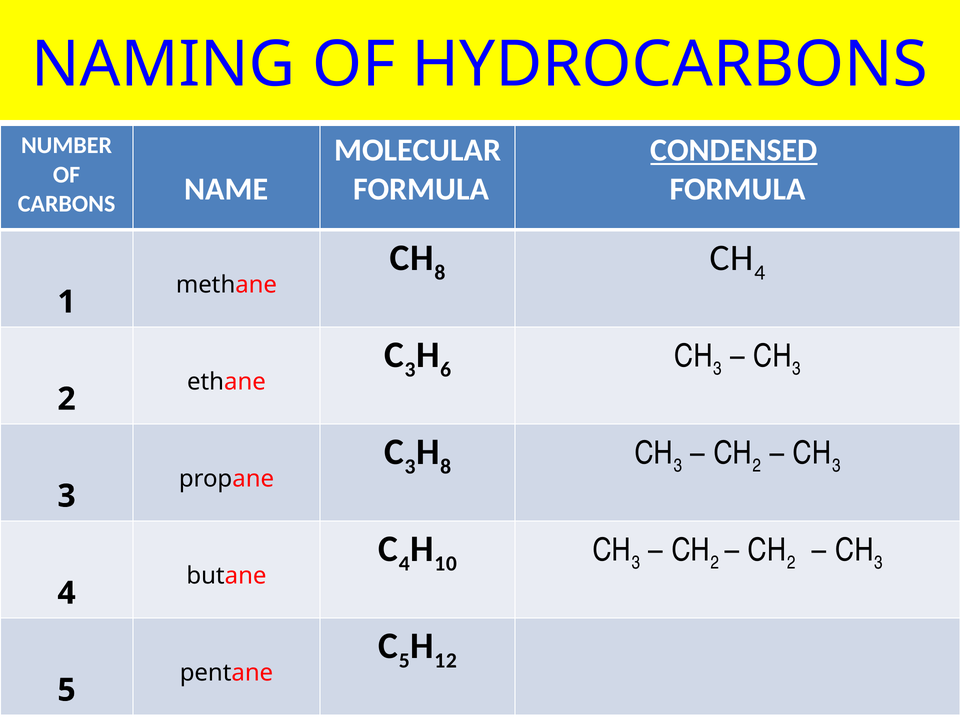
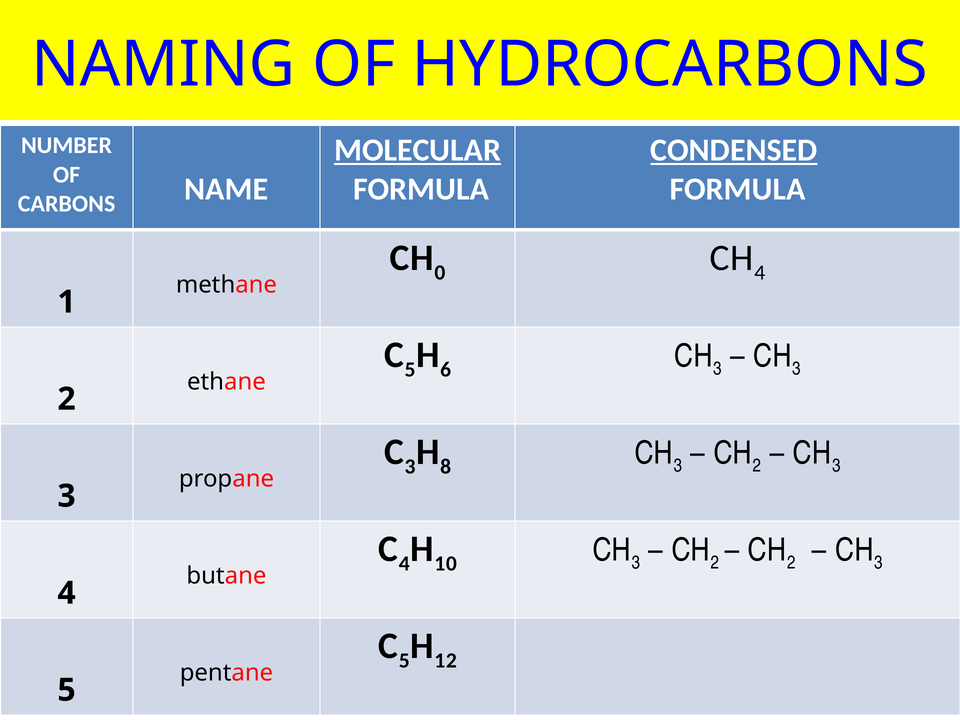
MOLECULAR underline: none -> present (418, 150)
8: 8 -> 0 (440, 272)
3: 3 -> 5 (410, 369)
